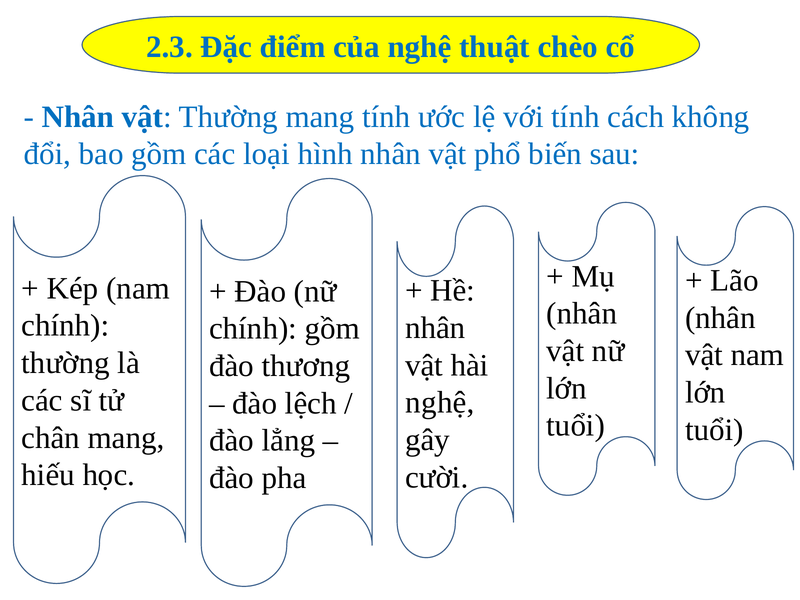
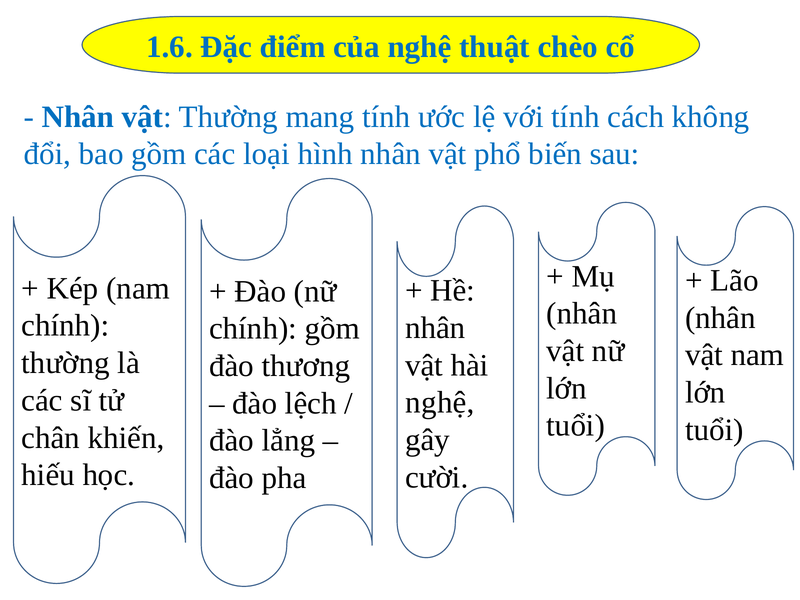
2.3: 2.3 -> 1.6 (169, 47)
chân mang: mang -> khiến (126, 438)
